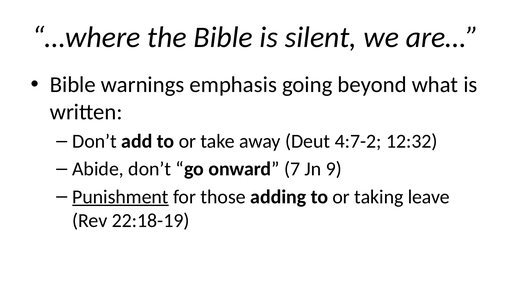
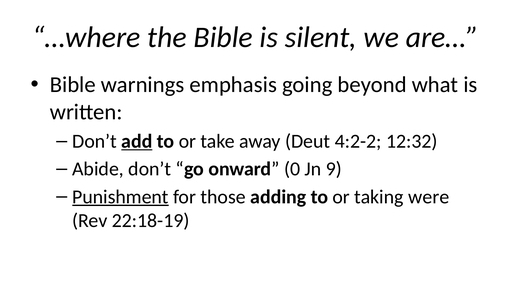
add underline: none -> present (137, 141)
4:7-2: 4:7-2 -> 4:2-2 (358, 141)
7: 7 -> 0 (292, 169)
leave: leave -> were (429, 197)
